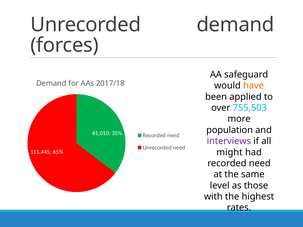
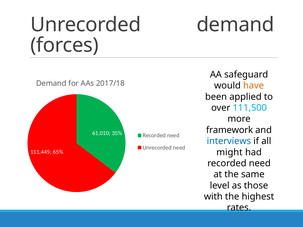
755,503: 755,503 -> 111,500 (250, 108)
population: population -> framework (230, 130)
interviews colour: purple -> blue (229, 141)
